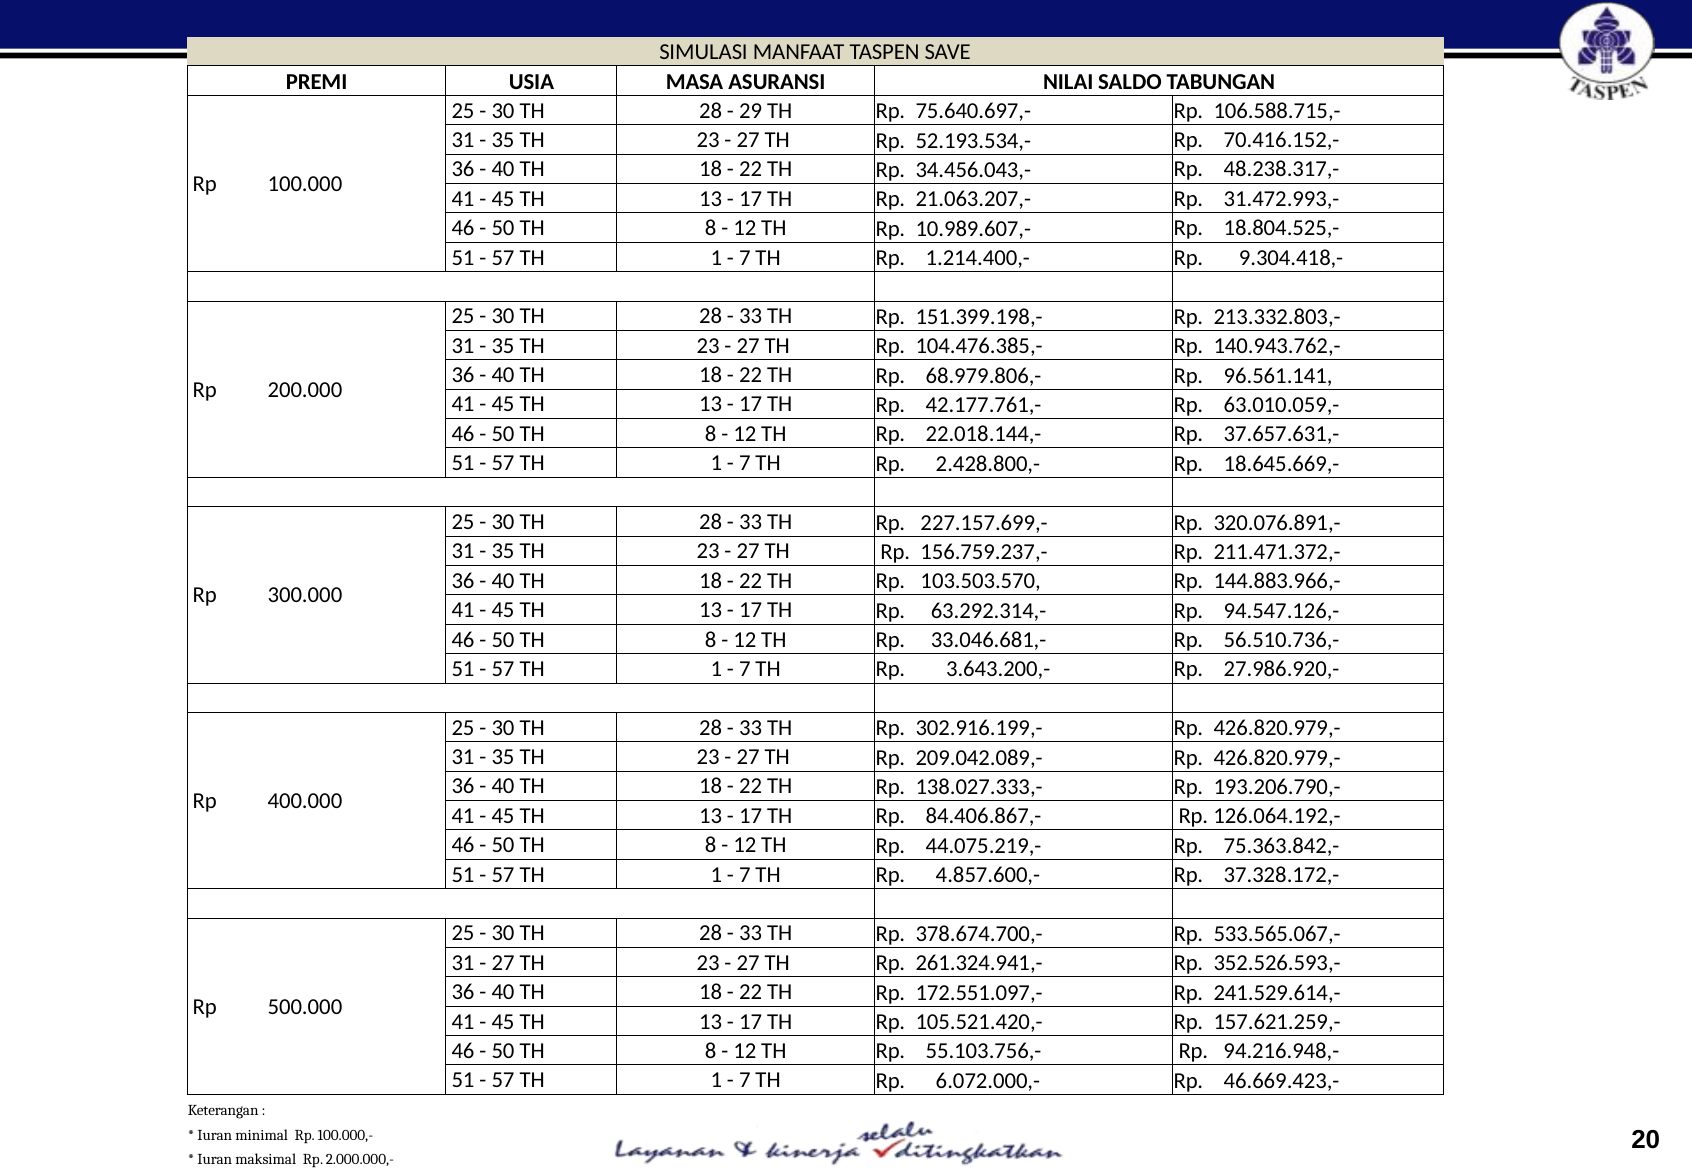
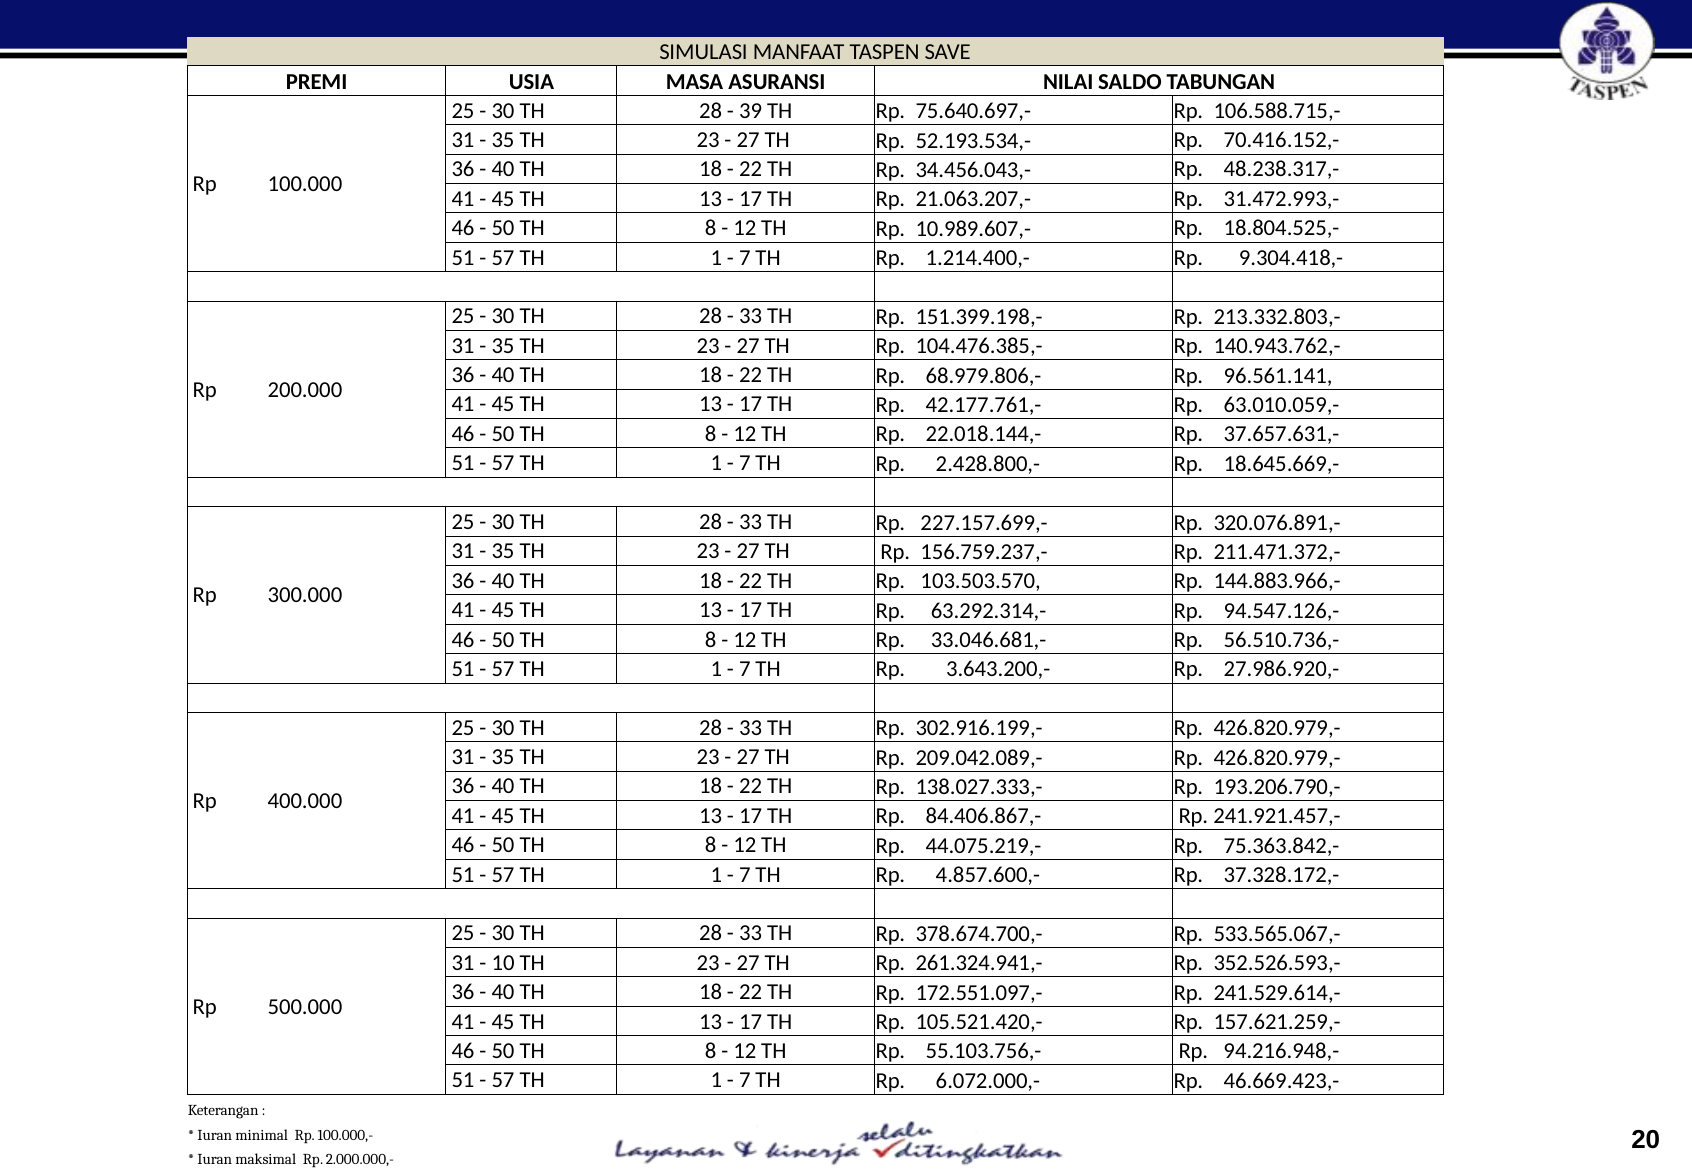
29: 29 -> 39 (751, 111)
126.064.192,-: 126.064.192,- -> 241.921.457,- (1277, 817)
27: 27 -> 10 (503, 963)
